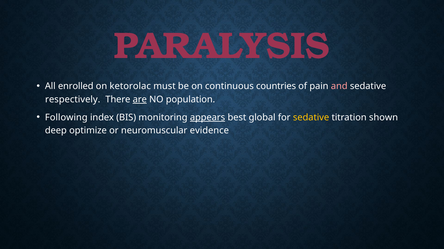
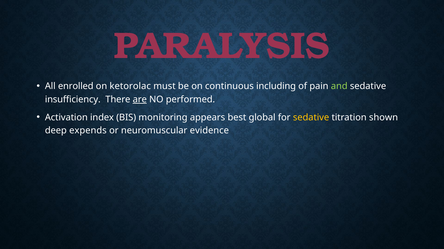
countries: countries -> including (276, 86)
and colour: pink -> light green (339, 86)
respectively: respectively -> insufficiency (73, 100)
population: population -> performed (190, 100)
Following: Following -> Activation (66, 118)
appears underline: present -> none (208, 118)
optimize: optimize -> expends (88, 131)
